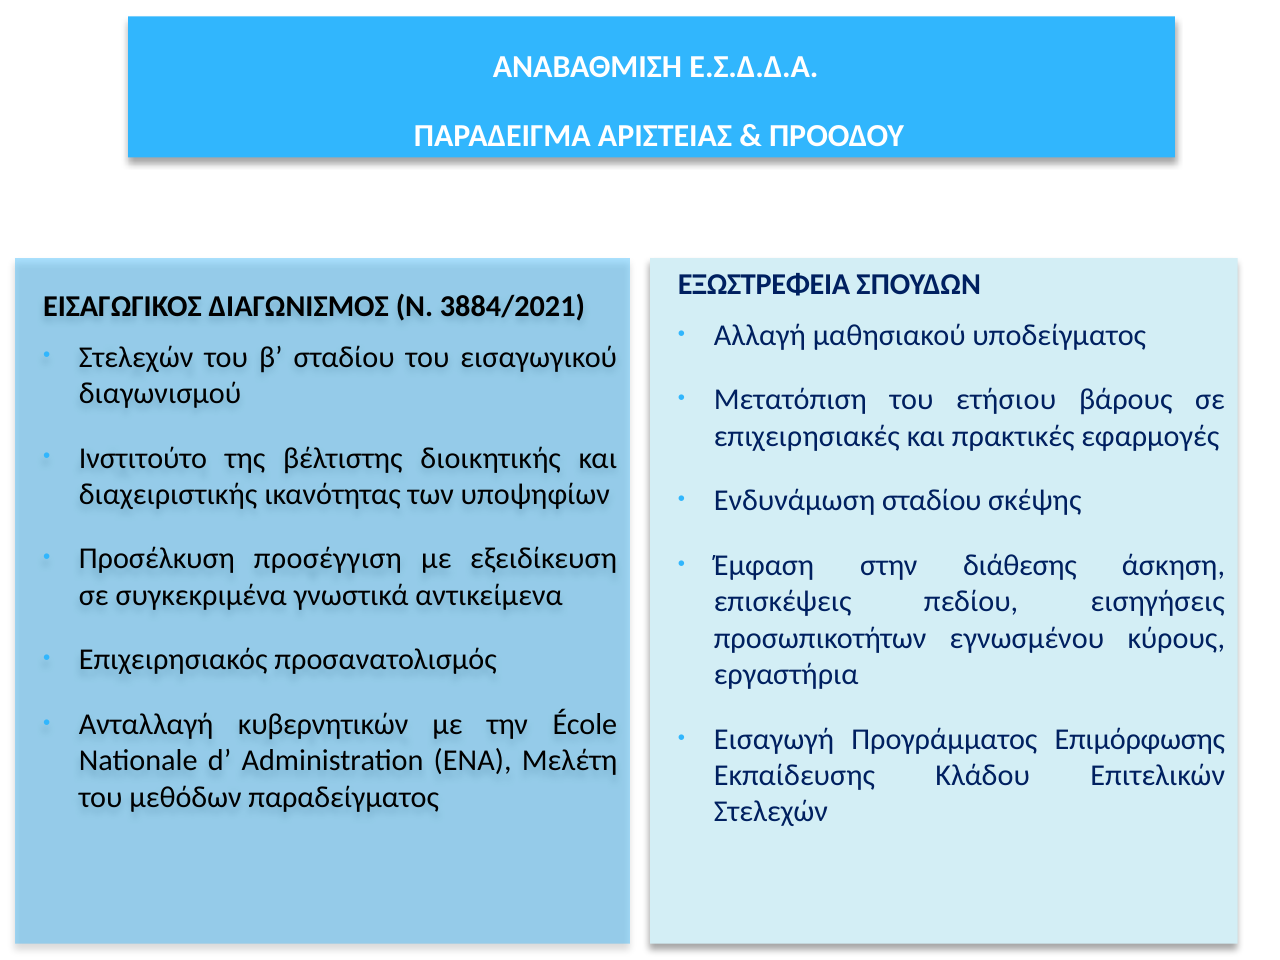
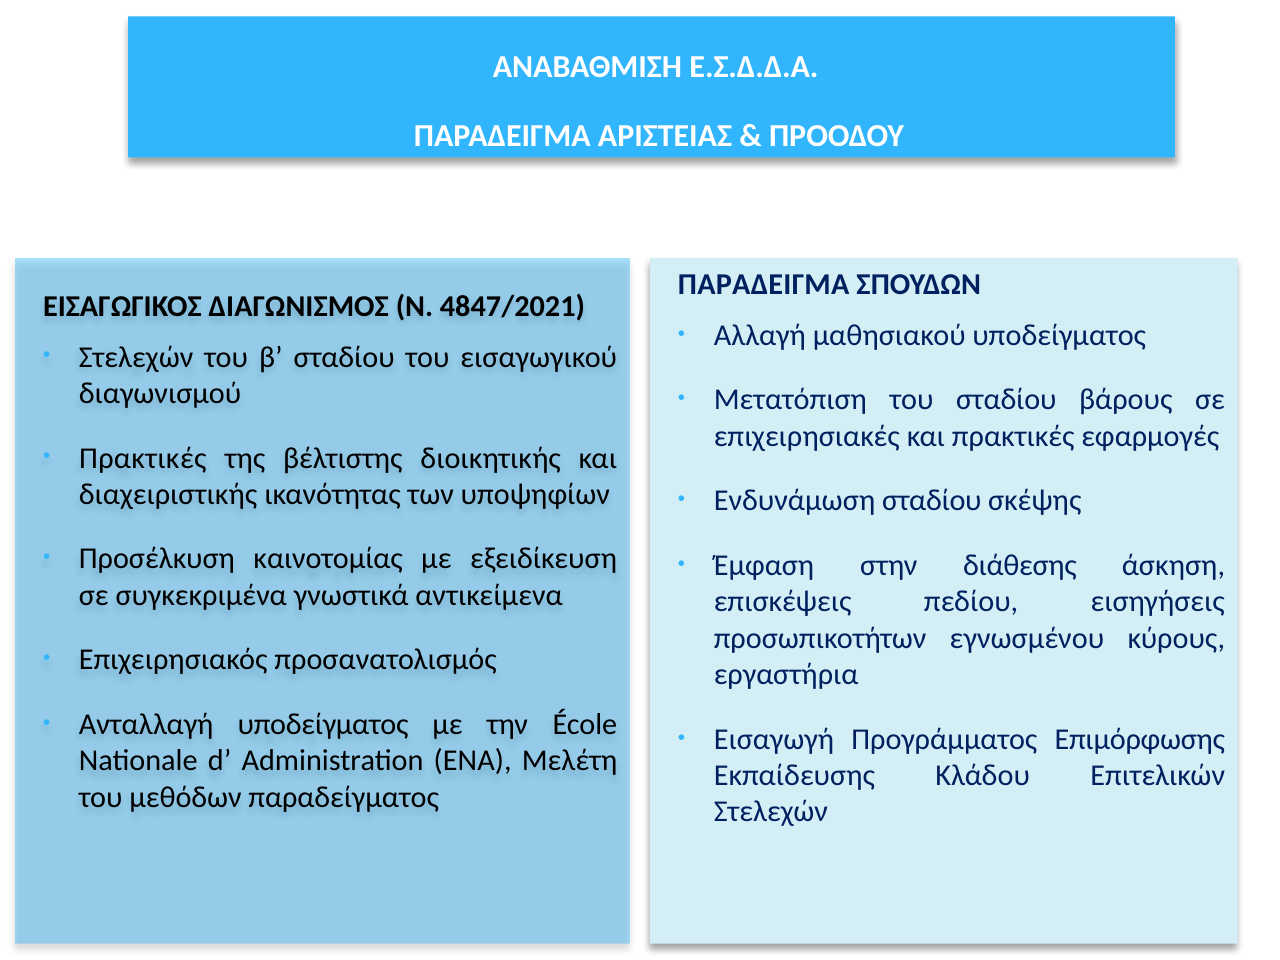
ΕΞΩΣΤΡΕΦΕΙΑ: ΕΞΩΣΤΡΕΦΕΙΑ -> ΠΑΡΑΔΕΙΓΜΑ (764, 285)
3884/2021: 3884/2021 -> 4847/2021 (512, 307)
του ετήσιου: ετήσιου -> σταδίου (1006, 400)
Ινστιτούτο: Ινστιτούτο -> Πρακτικές (143, 458)
προσέγγιση: προσέγγιση -> καινοτομίας (328, 559)
Ανταλλαγή κυβερνητικών: κυβερνητικών -> υποδείγματος (323, 725)
